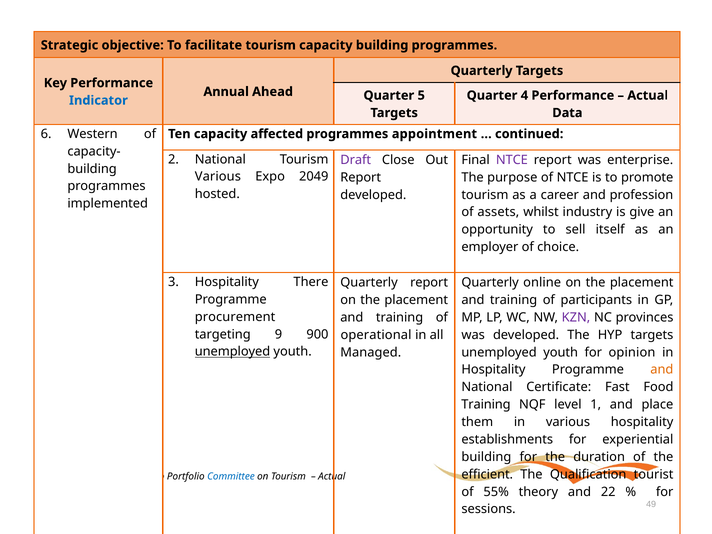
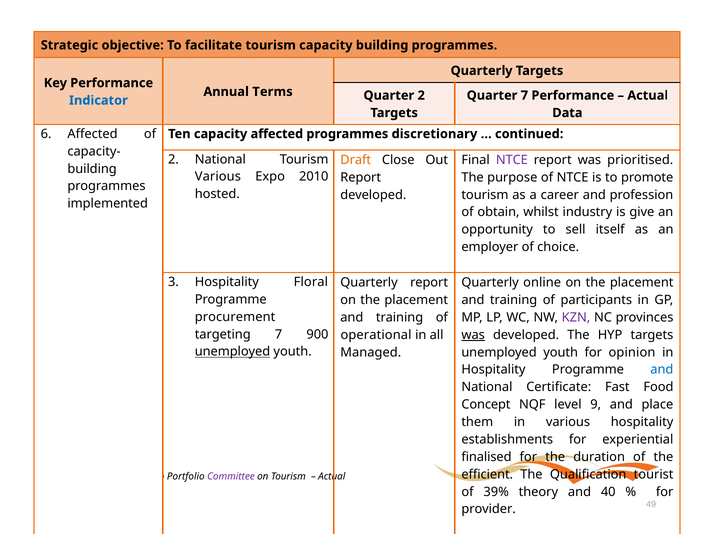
Ahead: Ahead -> Terms (273, 92)
Quarter 5: 5 -> 2 (421, 95)
Quarter 4: 4 -> 7 (524, 95)
Western: Western -> Affected (93, 134)
appointment: appointment -> discretionary (434, 134)
Draft colour: purple -> orange (356, 160)
enterprise: enterprise -> prioritised (640, 160)
2049: 2049 -> 2010 (314, 177)
assets: assets -> obtain (498, 212)
There: There -> Floral (311, 282)
targeting 9: 9 -> 7 (279, 334)
was underline: none -> present (473, 335)
and colour: orange -> blue (662, 370)
Training: Training -> Concept (486, 405)
1: 1 -> 9 (596, 405)
building: building -> finalised (486, 457)
Committee colour: blue -> purple (231, 477)
55%: 55% -> 39% (496, 492)
22: 22 -> 40 (608, 492)
sessions: sessions -> provider (489, 509)
